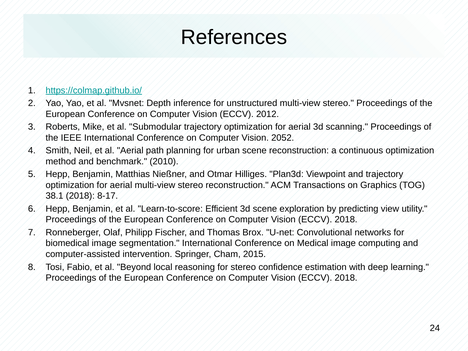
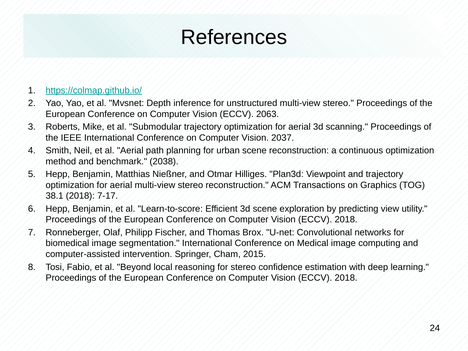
2012: 2012 -> 2063 (268, 114)
2052: 2052 -> 2037 (283, 138)
2010: 2010 -> 2038 (164, 161)
8-17: 8-17 -> 7-17 (108, 196)
